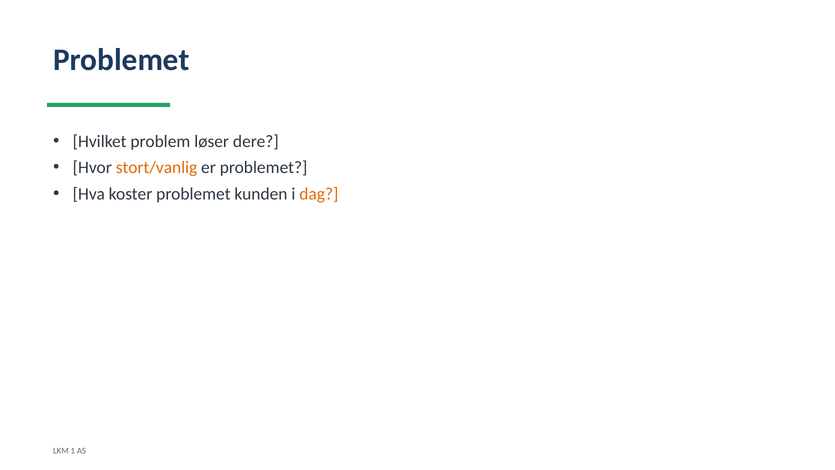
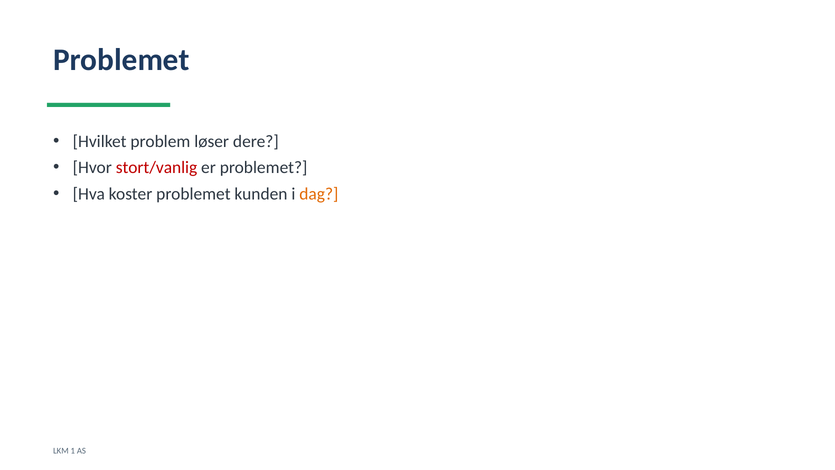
stort/vanlig colour: orange -> red (157, 168)
